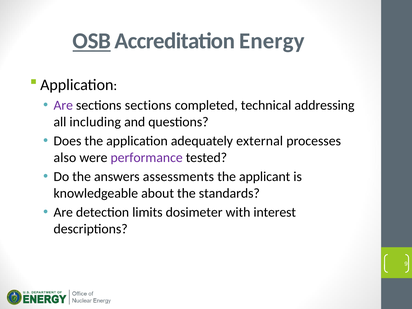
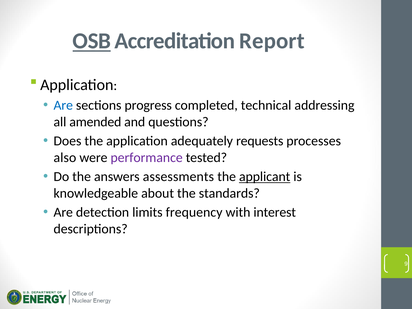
Energy: Energy -> Report (272, 41)
Are colour: purple -> blue (63, 105)
sections sections: sections -> progress (148, 105)
including: including -> amended (95, 122)
external: external -> requests (260, 141)
applicant underline: none -> present (265, 177)
dosimeter: dosimeter -> frequency (194, 212)
